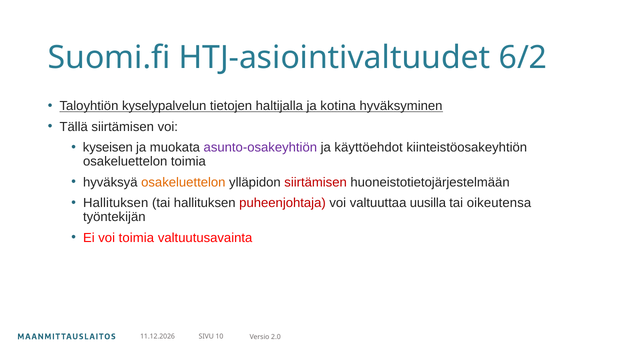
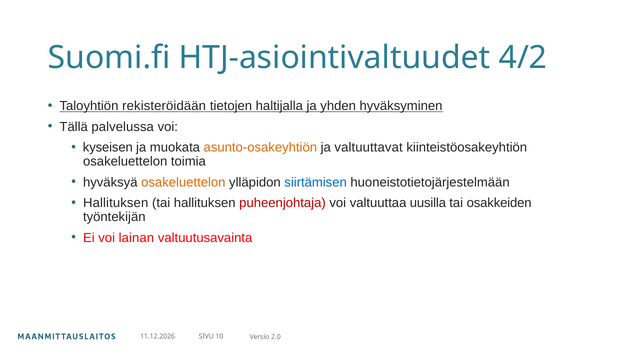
6/2: 6/2 -> 4/2 (523, 58)
kyselypalvelun: kyselypalvelun -> rekisteröidään (164, 106)
kotina: kotina -> yhden (338, 106)
Tällä siirtämisen: siirtämisen -> palvelussa (123, 127)
asunto-osakeyhtiön colour: purple -> orange (260, 147)
käyttöehdot: käyttöehdot -> valtuuttavat (369, 147)
siirtämisen colour: red -> blue (316, 182)
oikeutensa: oikeutensa -> osakkeiden (499, 203)
voi toimia: toimia -> lainan (136, 237)
